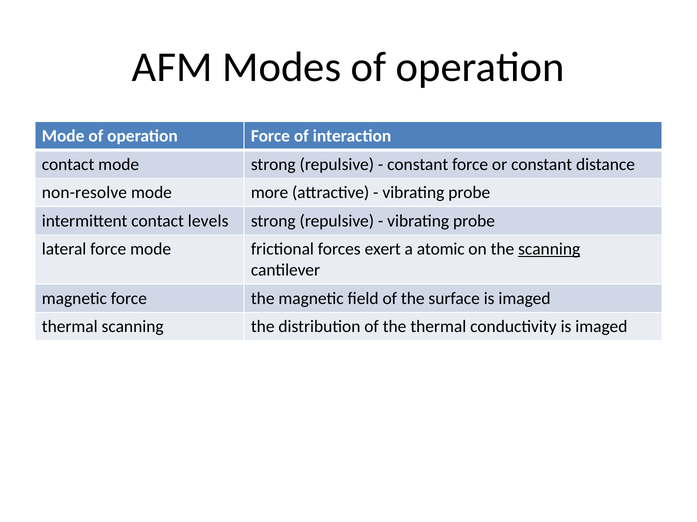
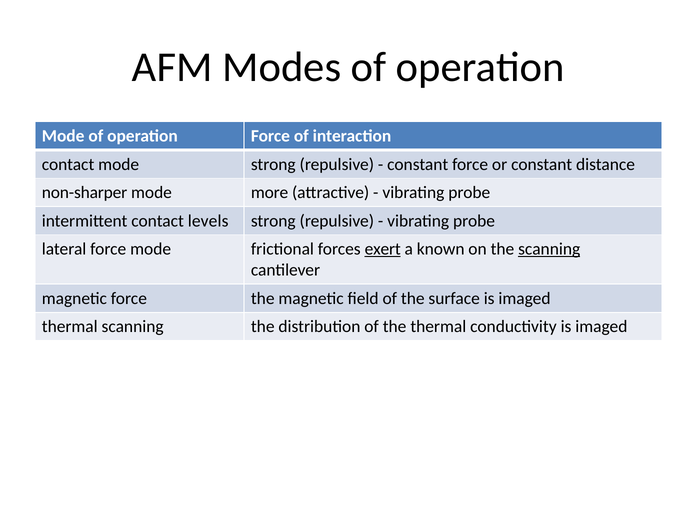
non-resolve: non-resolve -> non-sharper (85, 193)
exert underline: none -> present (383, 249)
atomic: atomic -> known (441, 249)
